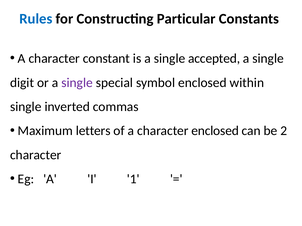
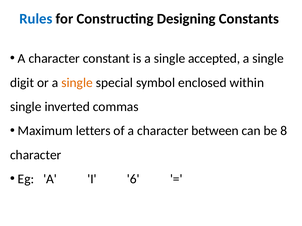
Particular: Particular -> Designing (186, 19)
single colour: purple -> orange (77, 83)
character enclosed: enclosed -> between (215, 131)
2: 2 -> 8 (284, 131)
1: 1 -> 6 (133, 179)
